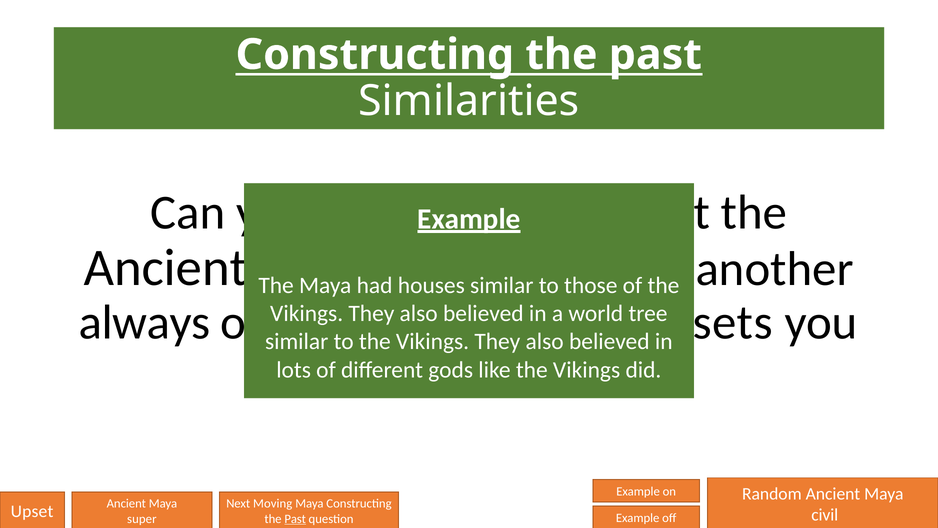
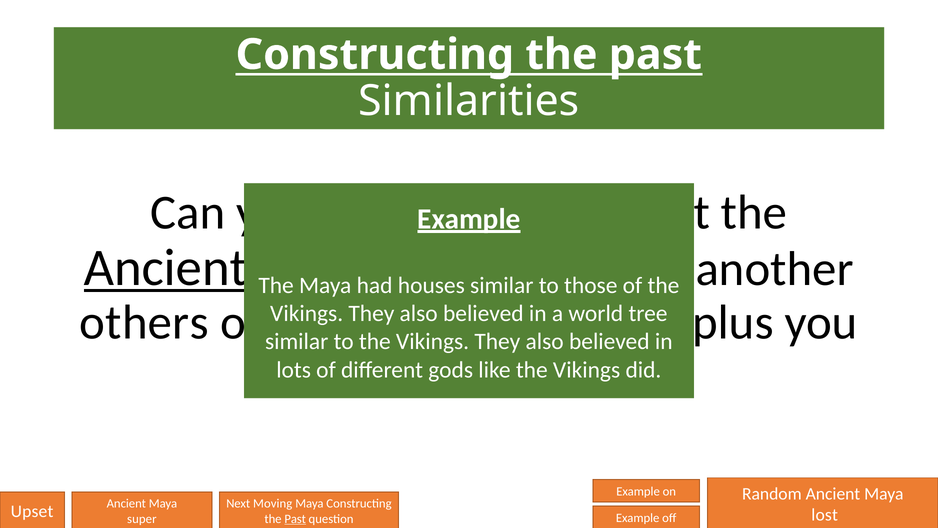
Ancient underline: none -> present (166, 268)
always: always -> others (144, 322)
sets: sets -> plus (733, 322)
civil: civil -> lost (825, 515)
